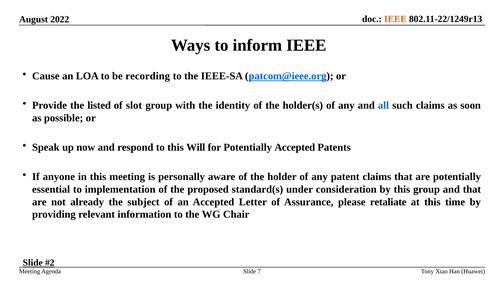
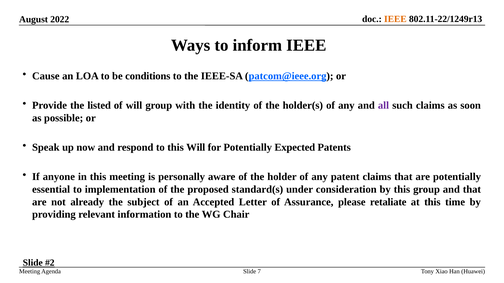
recording: recording -> conditions (148, 76)
of slot: slot -> will (134, 106)
all colour: blue -> purple (384, 106)
Potentially Accepted: Accepted -> Expected (295, 148)
